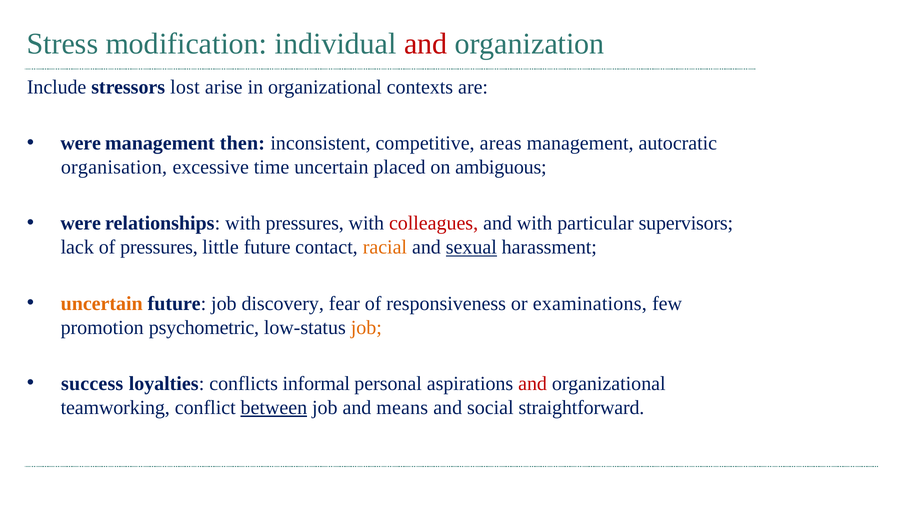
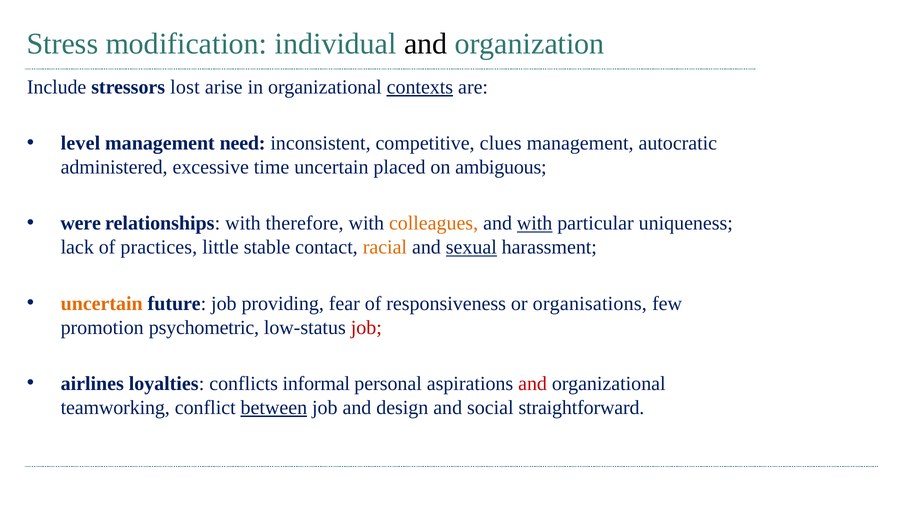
and colour: red -> black (426, 44)
contexts underline: none -> present (420, 87)
were: were -> level (80, 143)
then: then -> need (243, 143)
areas: areas -> clues (501, 143)
organisation: organisation -> administered (114, 167)
with pressures: pressures -> therefore (305, 223)
colleagues colour: red -> orange (434, 223)
with underline: none -> present (535, 223)
supervisors: supervisors -> uniqueness (686, 223)
of pressures: pressures -> practices (159, 247)
little future: future -> stable (267, 247)
discovery: discovery -> providing (283, 303)
examinations: examinations -> organisations (590, 303)
job colour: orange -> red (366, 327)
success: success -> airlines (92, 383)
means: means -> design (402, 407)
